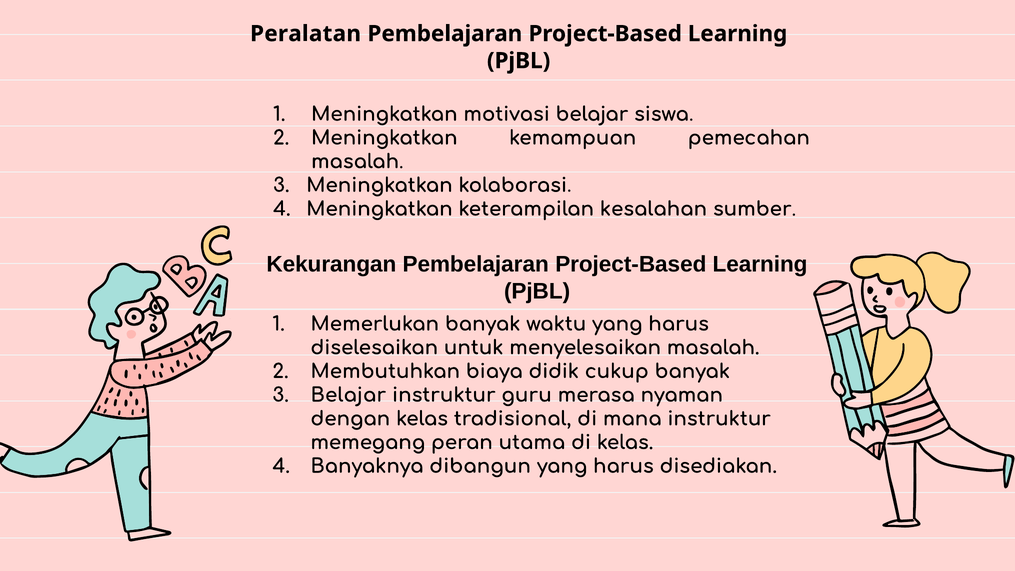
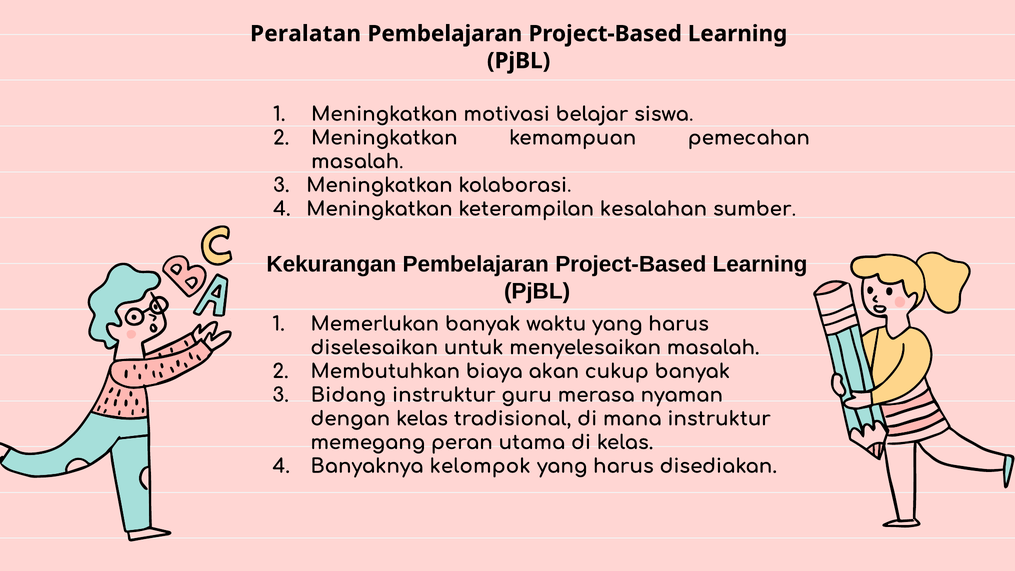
didik: didik -> akan (554, 371)
Belajar: Belajar -> Bidang (348, 395)
dibangun: dibangun -> kelompok (480, 466)
